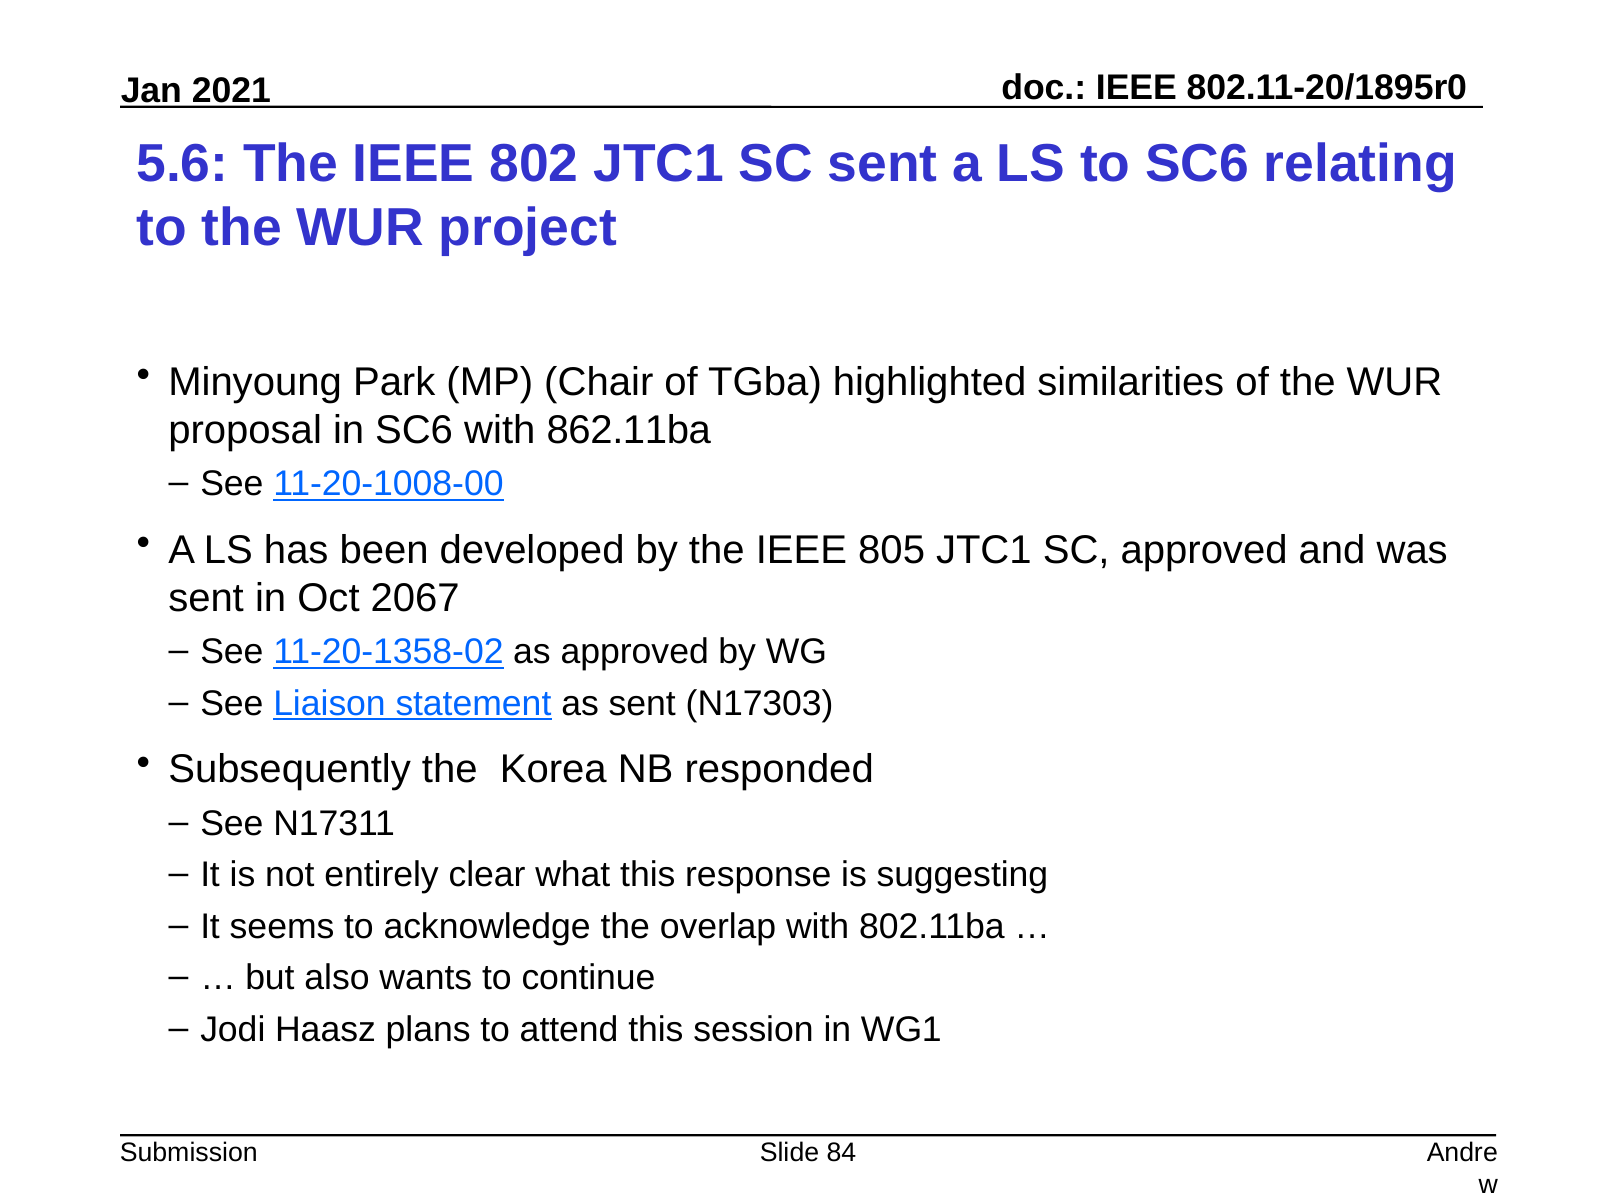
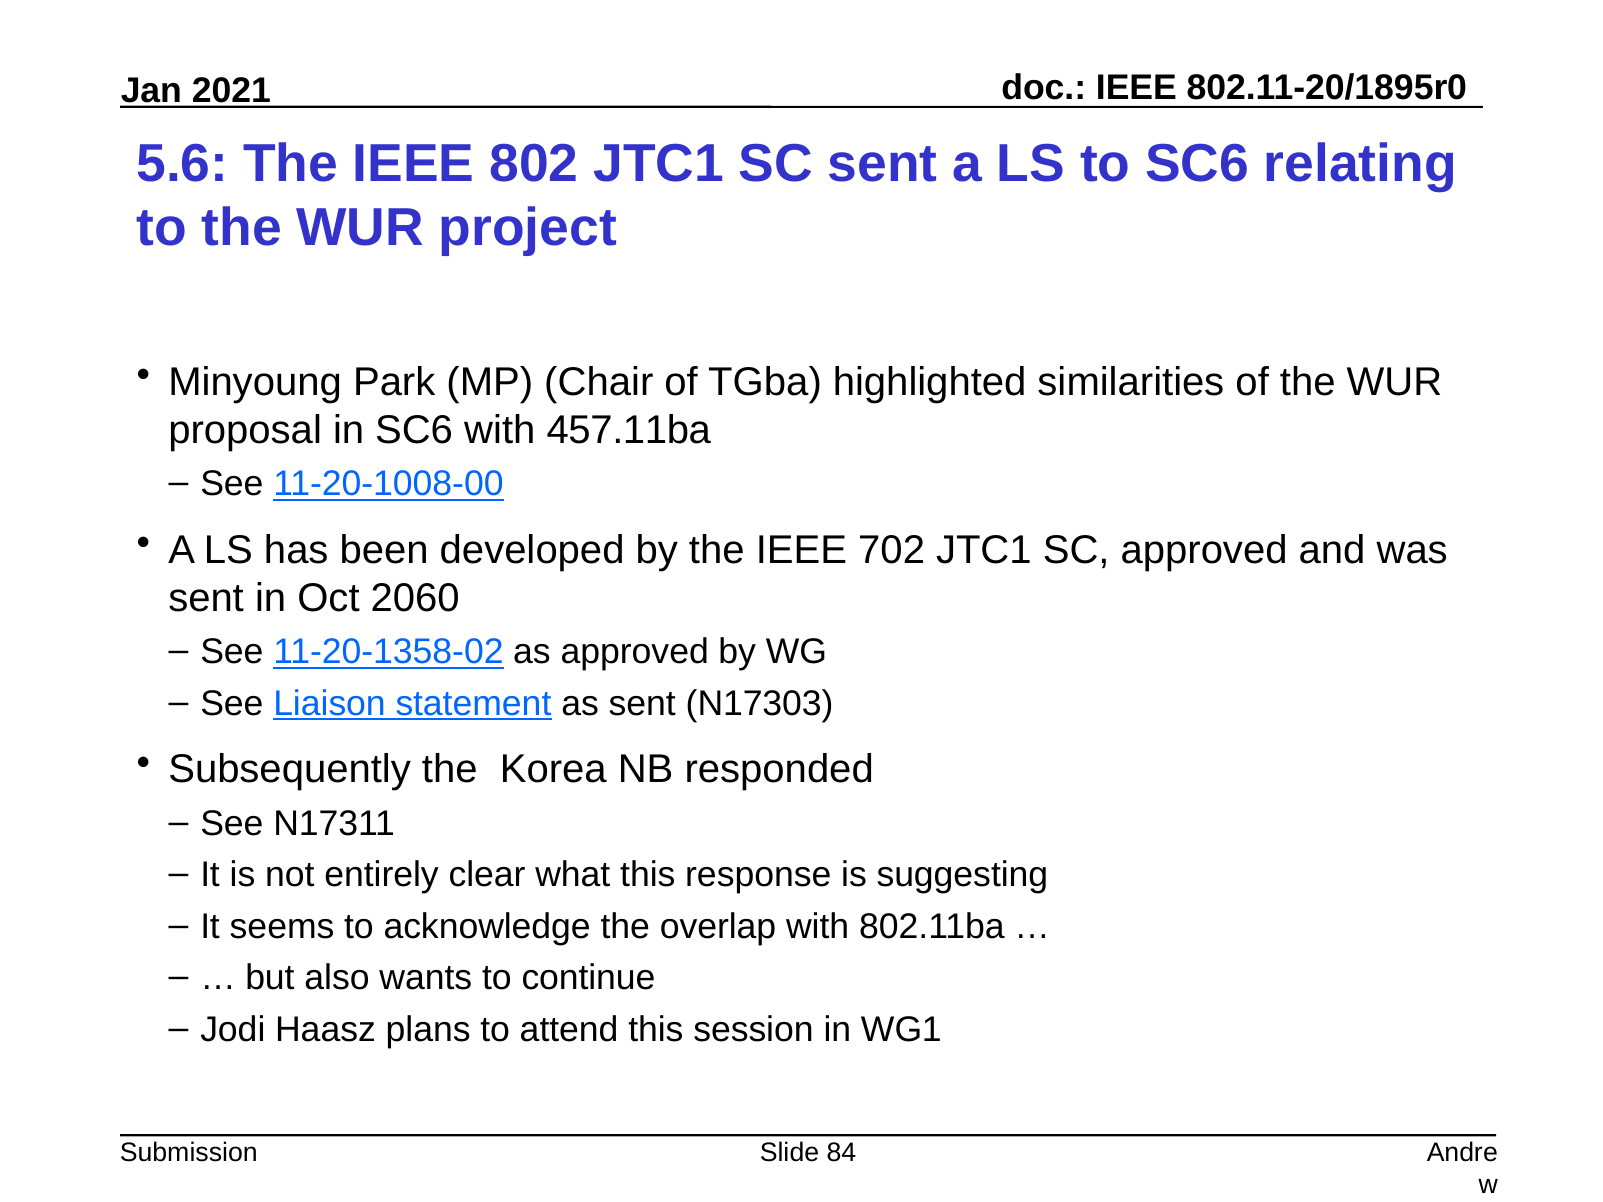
862.11ba: 862.11ba -> 457.11ba (629, 430)
805: 805 -> 702 (892, 550)
2067: 2067 -> 2060 (415, 598)
